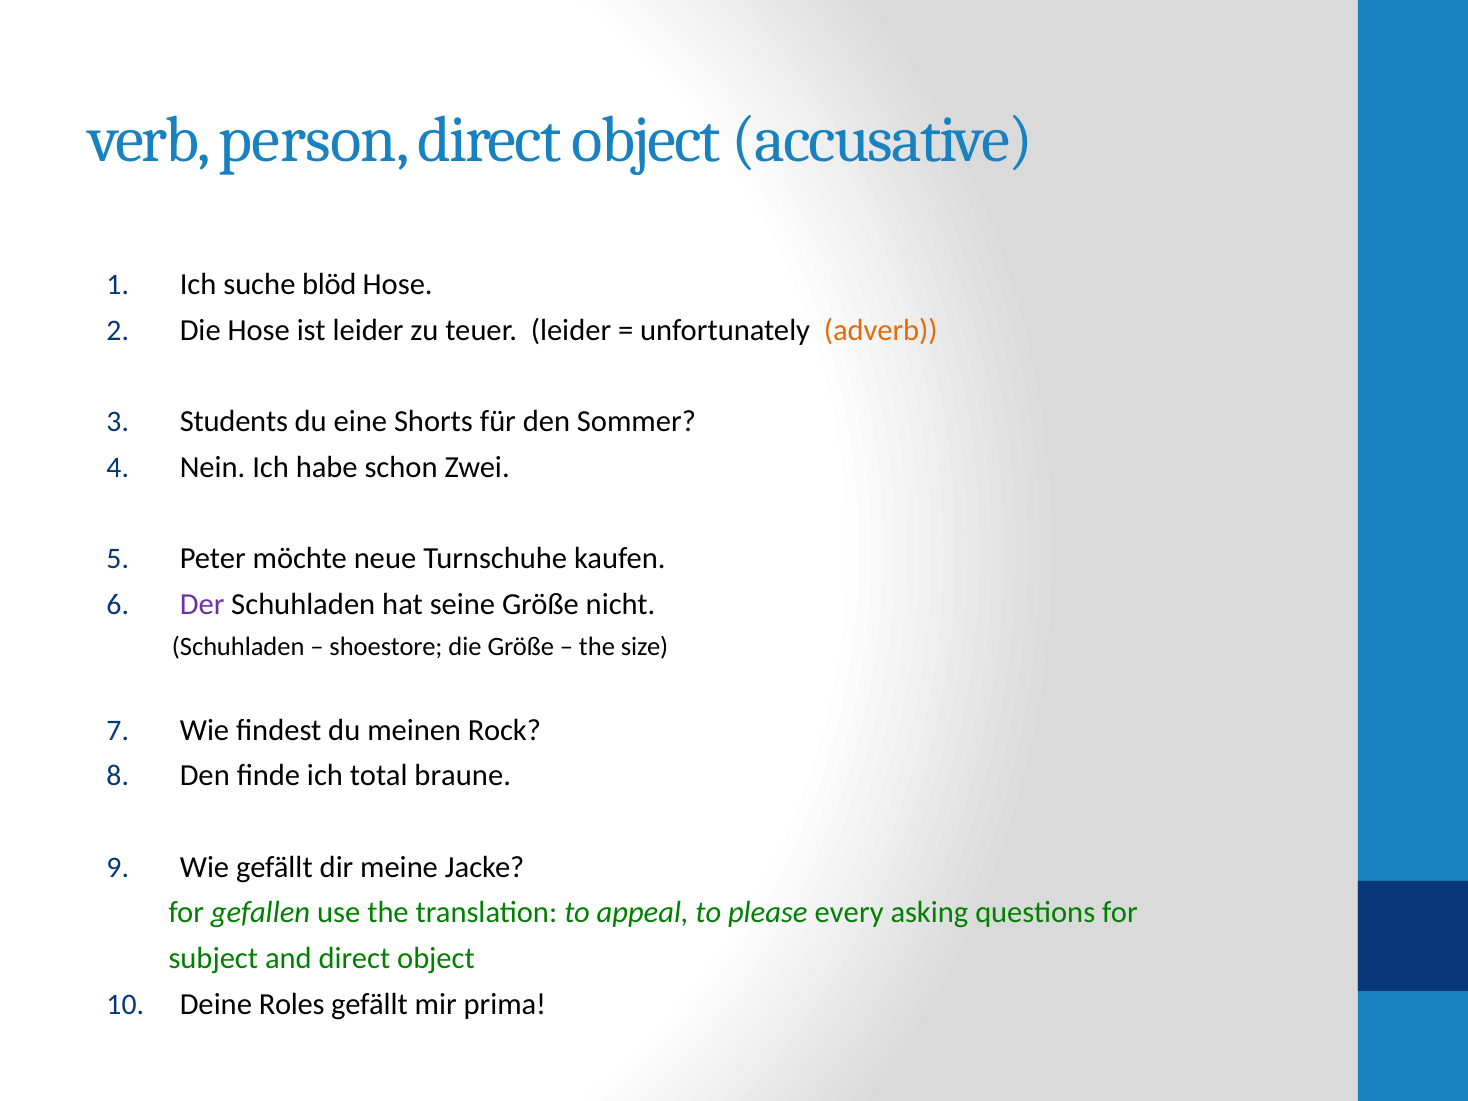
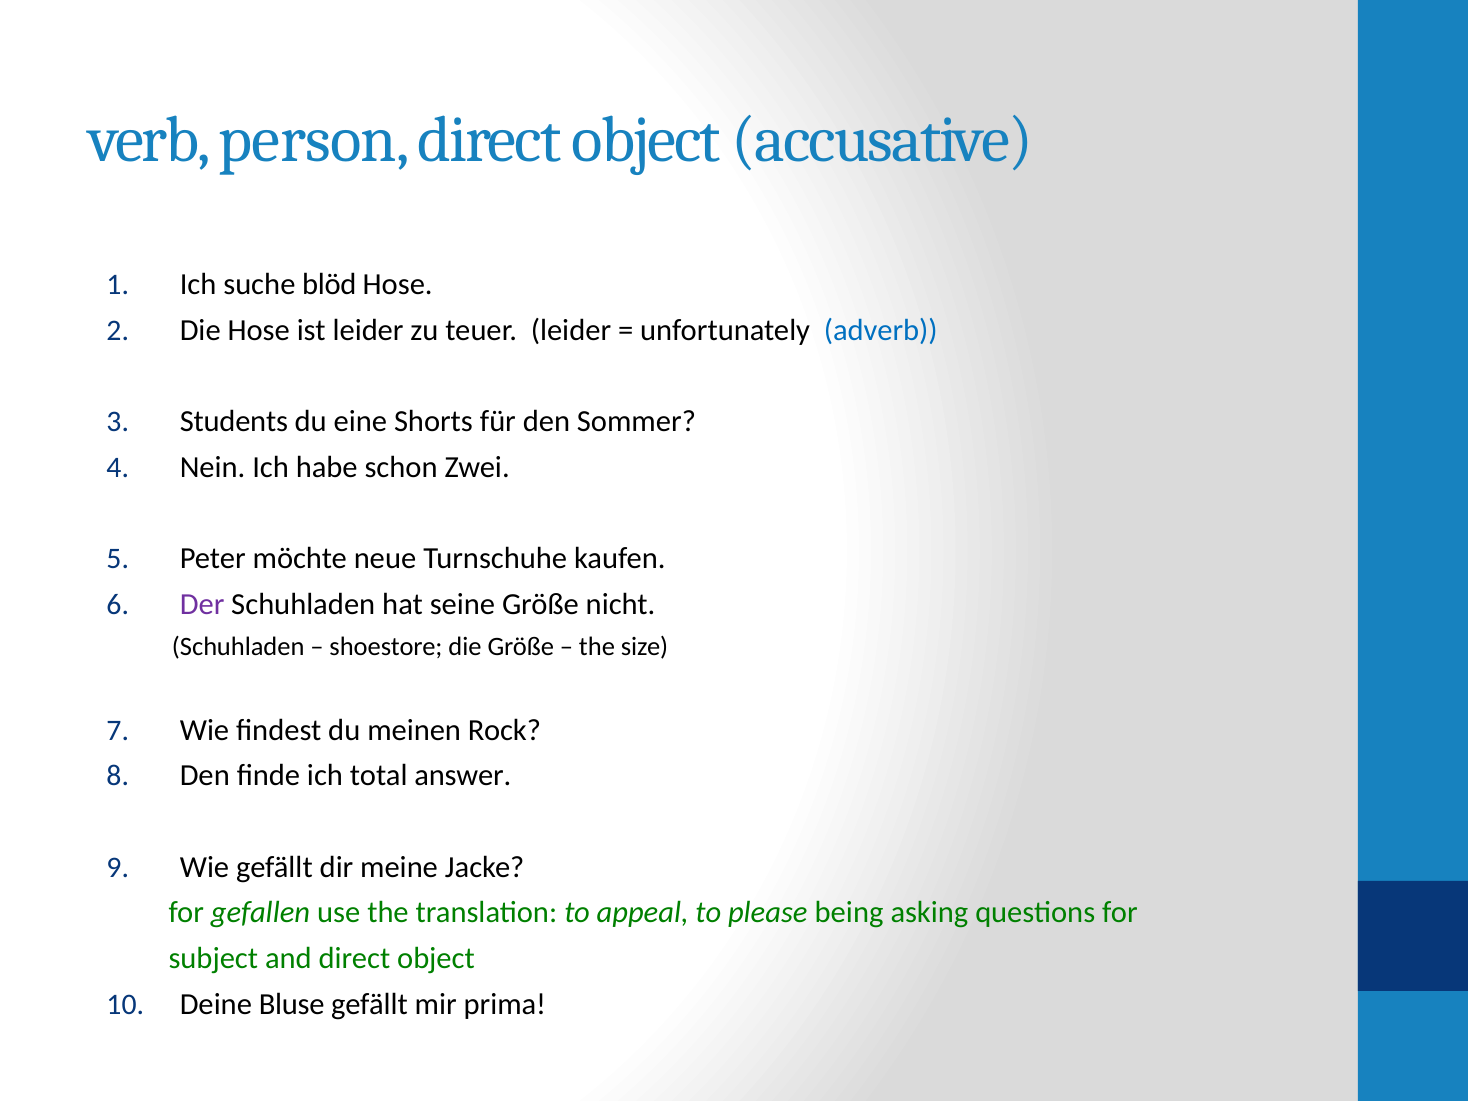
adverb colour: orange -> blue (881, 330)
braune: braune -> answer (463, 776)
every: every -> being (849, 913)
Roles: Roles -> Bluse (292, 1004)
